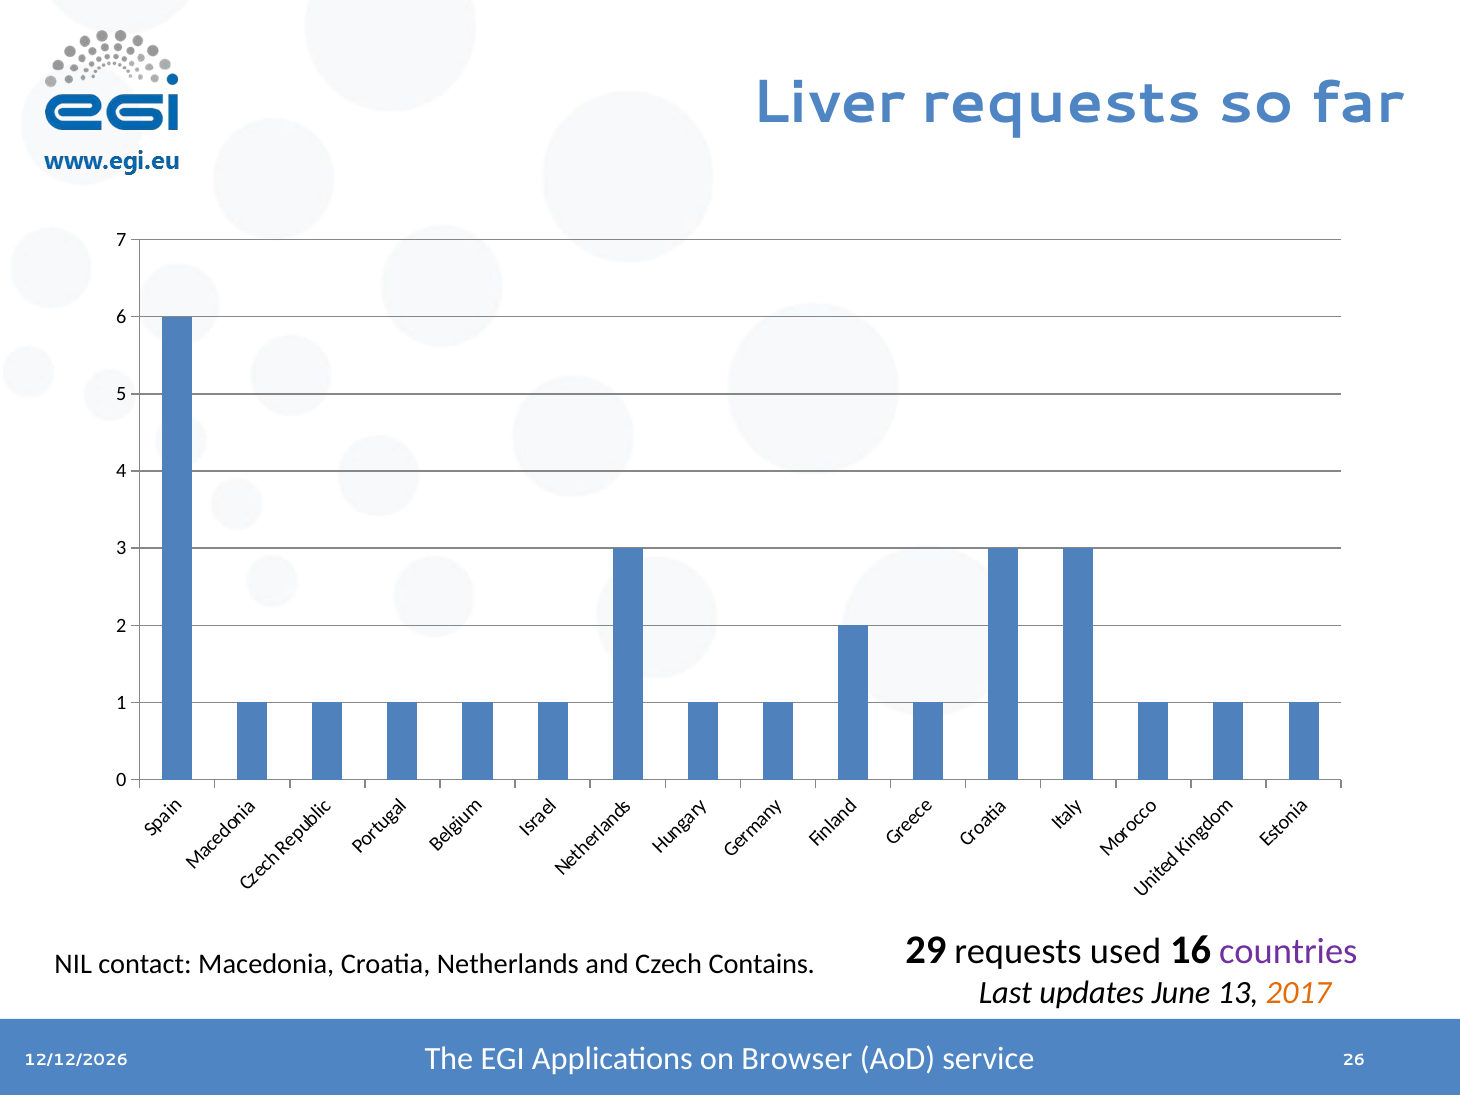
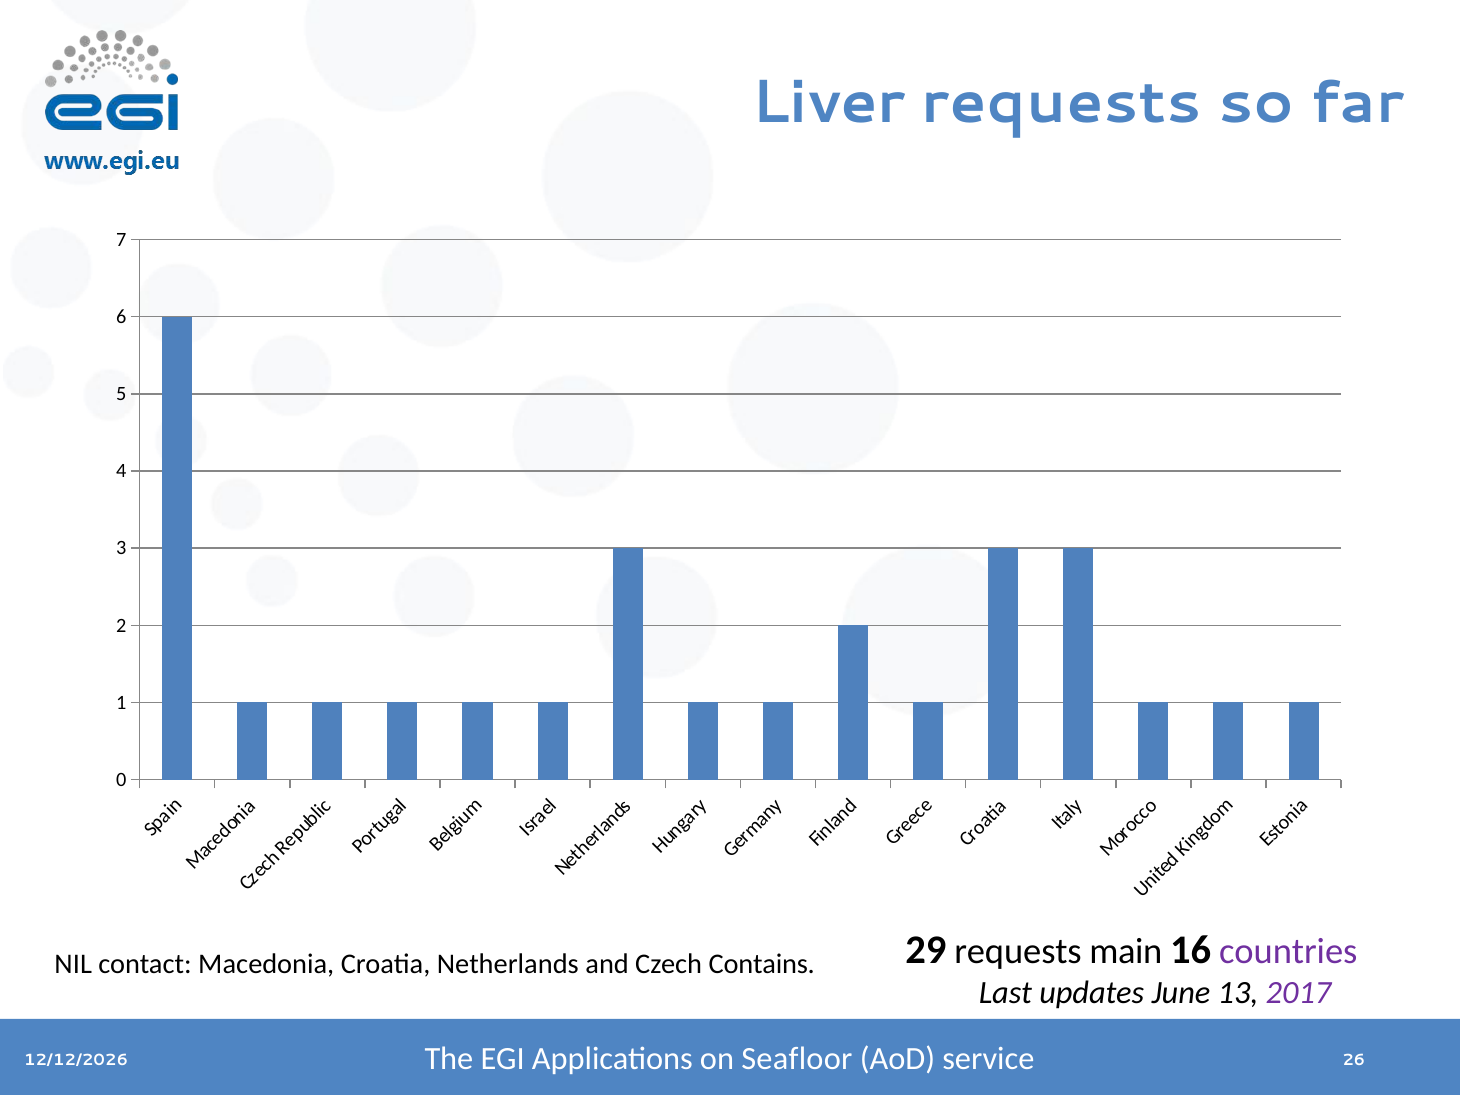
used: used -> main (1126, 951)
2017 colour: orange -> purple (1299, 993)
Browser: Browser -> Seafloor (797, 1058)
